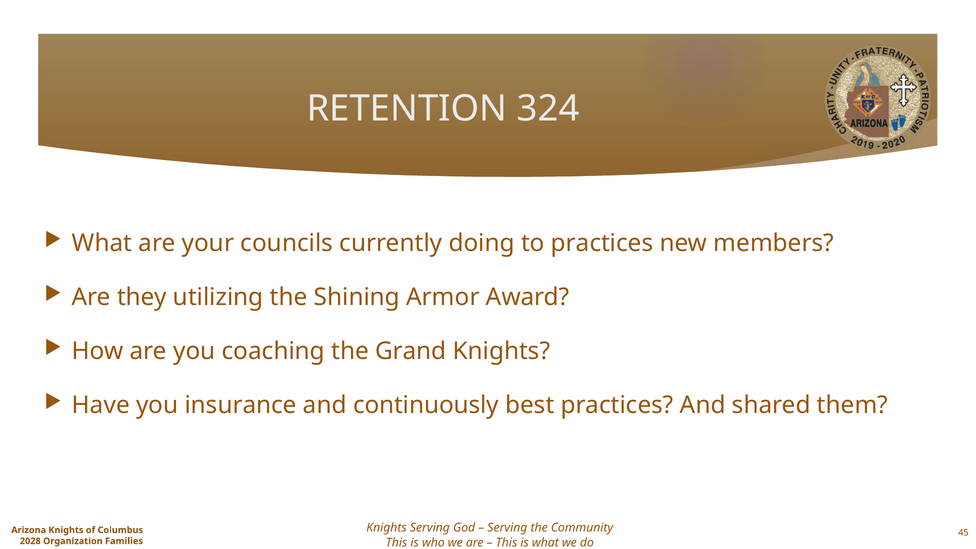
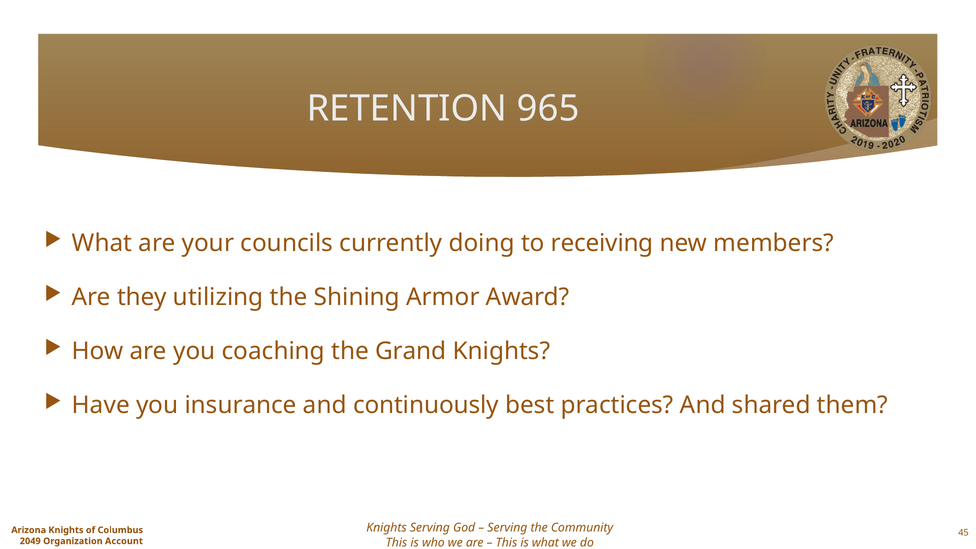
324: 324 -> 965 (548, 109)
to practices: practices -> receiving (602, 243)
2028: 2028 -> 2049 (30, 541)
Families: Families -> Account (124, 541)
